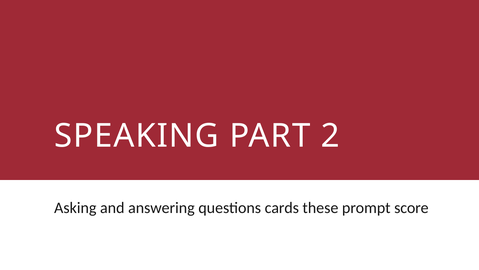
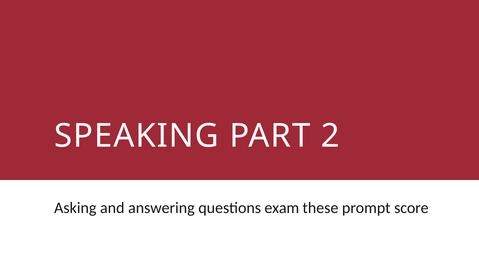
cards: cards -> exam (282, 207)
